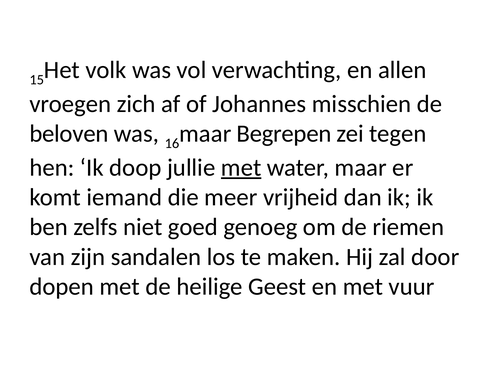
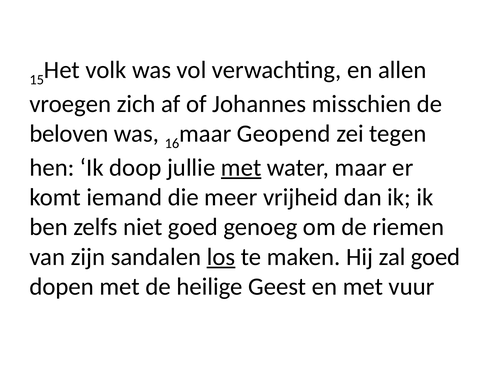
Begrepen: Begrepen -> Geopend (284, 134)
los underline: none -> present (221, 257)
zal door: door -> goed (435, 257)
